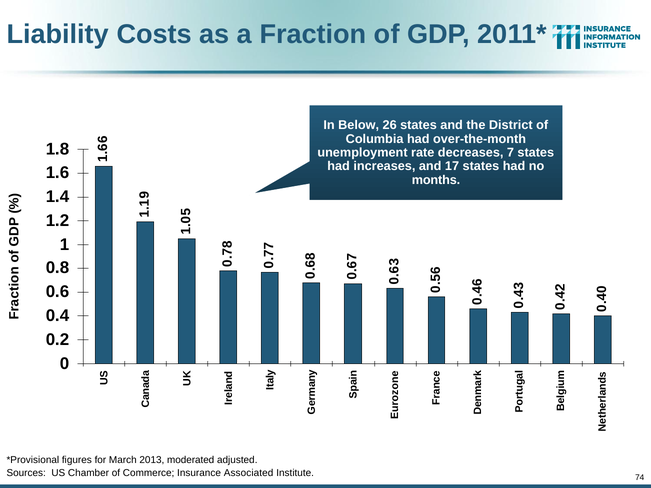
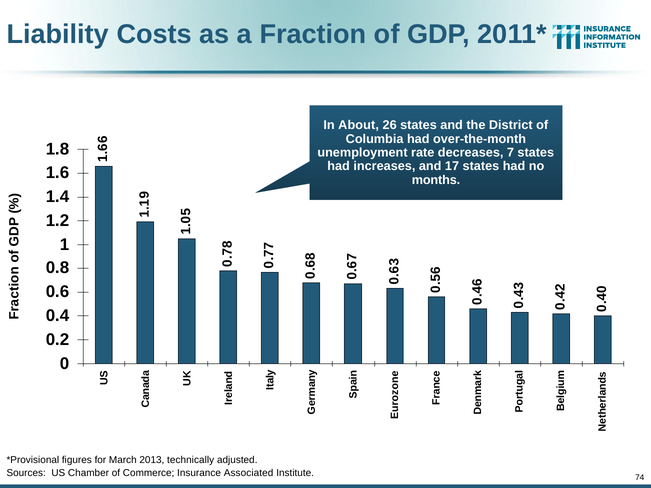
Below: Below -> About (359, 125)
moderated: moderated -> technically (191, 460)
